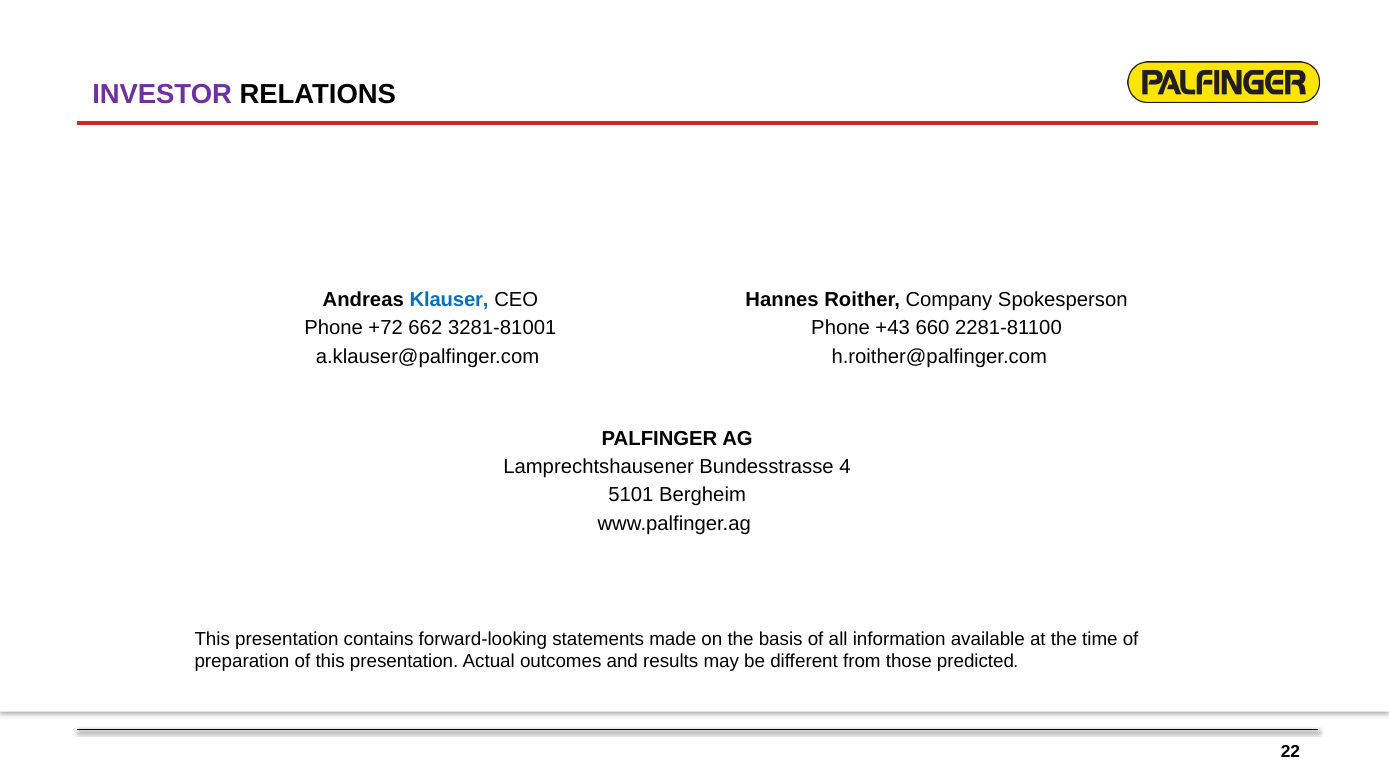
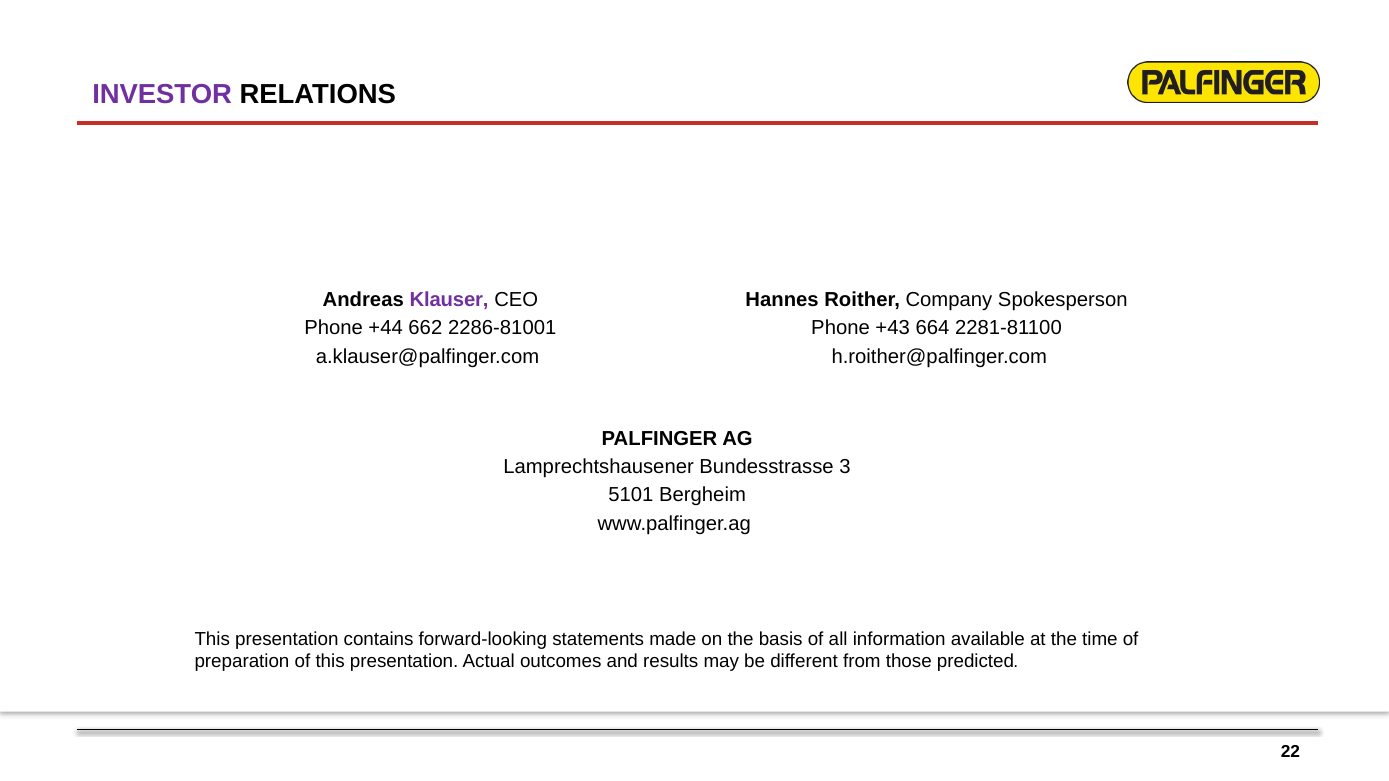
Klauser colour: blue -> purple (449, 300)
+72: +72 -> +44 (386, 328)
3281-81001: 3281-81001 -> 2286-81001 (502, 328)
660: 660 -> 664 (932, 328)
4: 4 -> 3 (845, 467)
